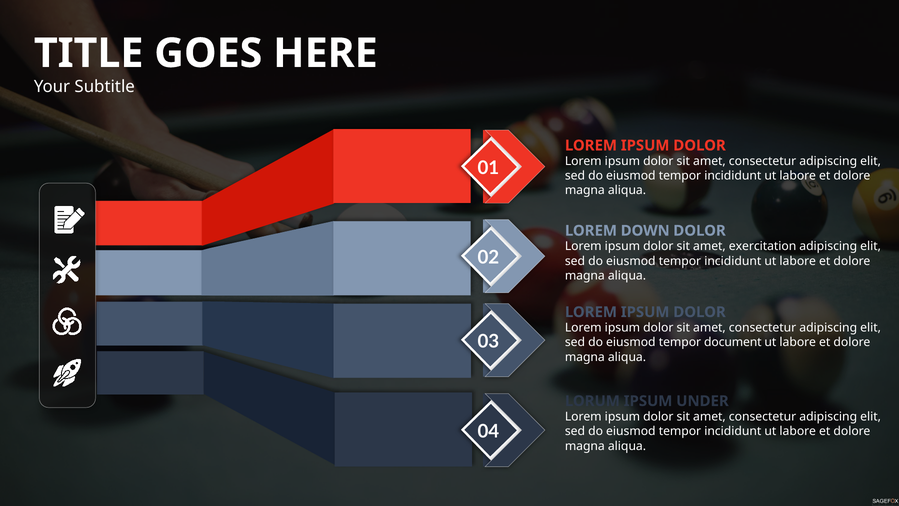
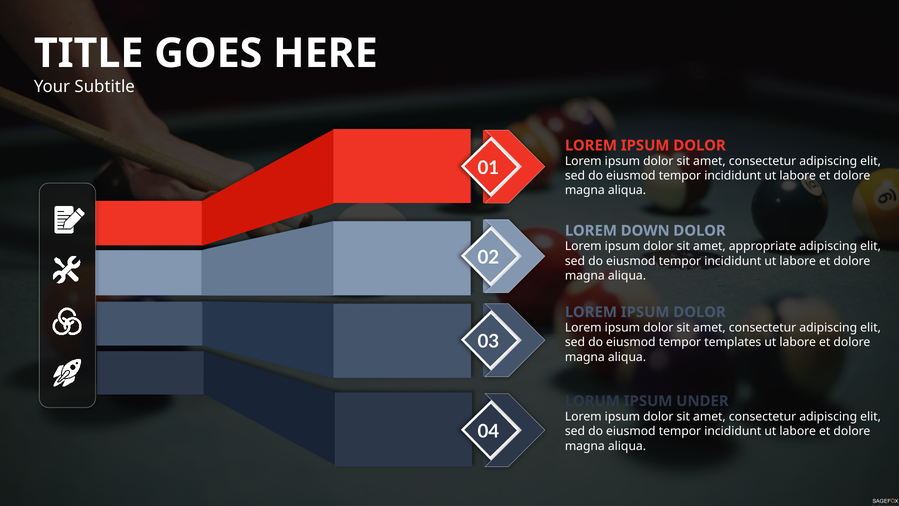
exercitation: exercitation -> appropriate (763, 246)
document: document -> templates (733, 342)
